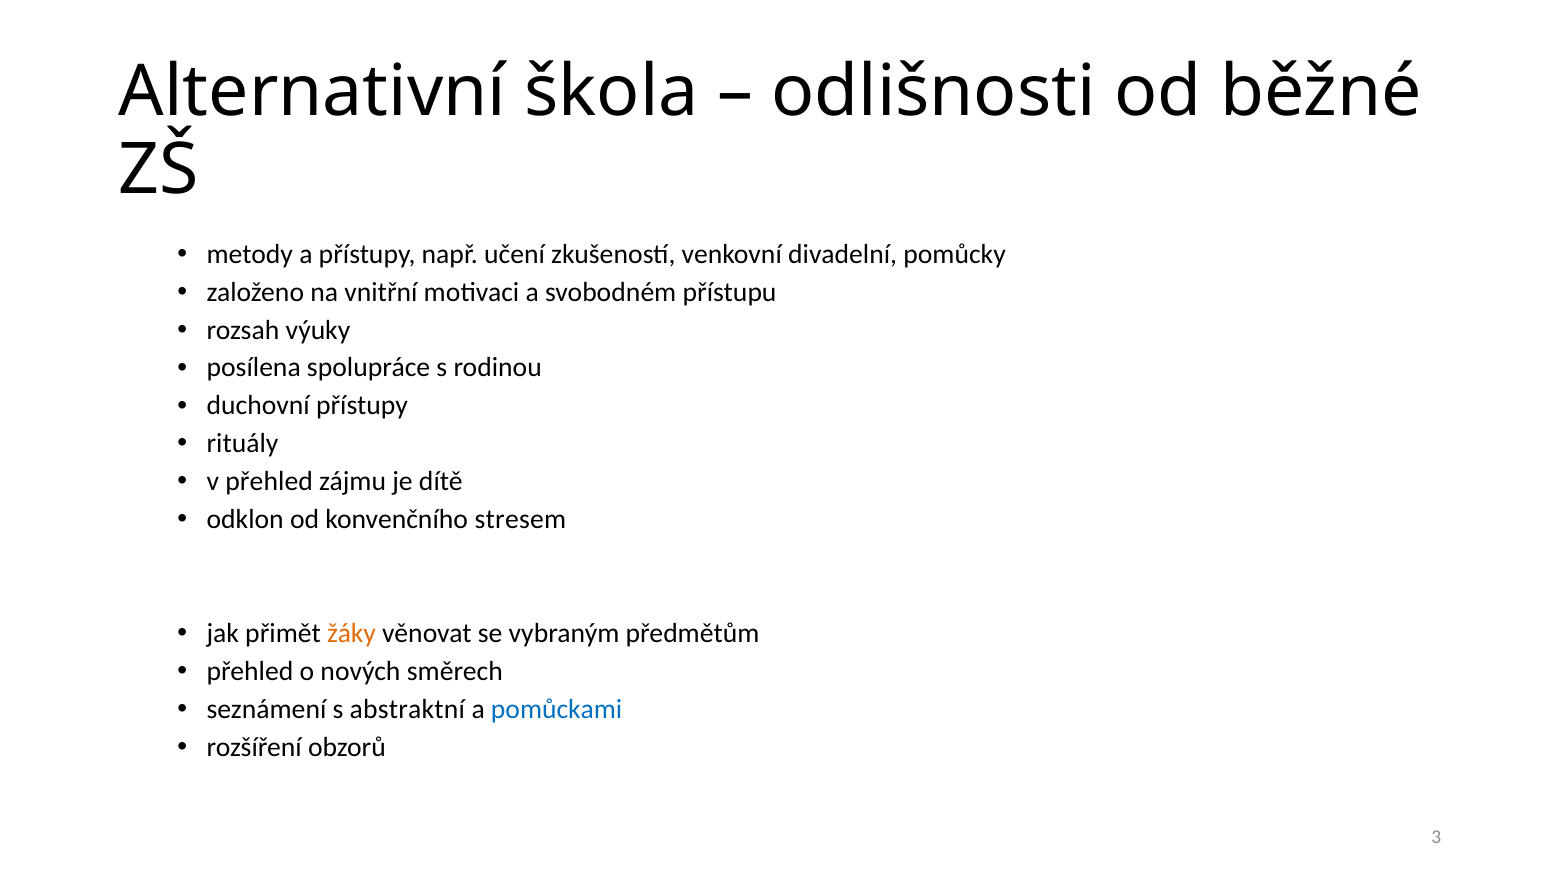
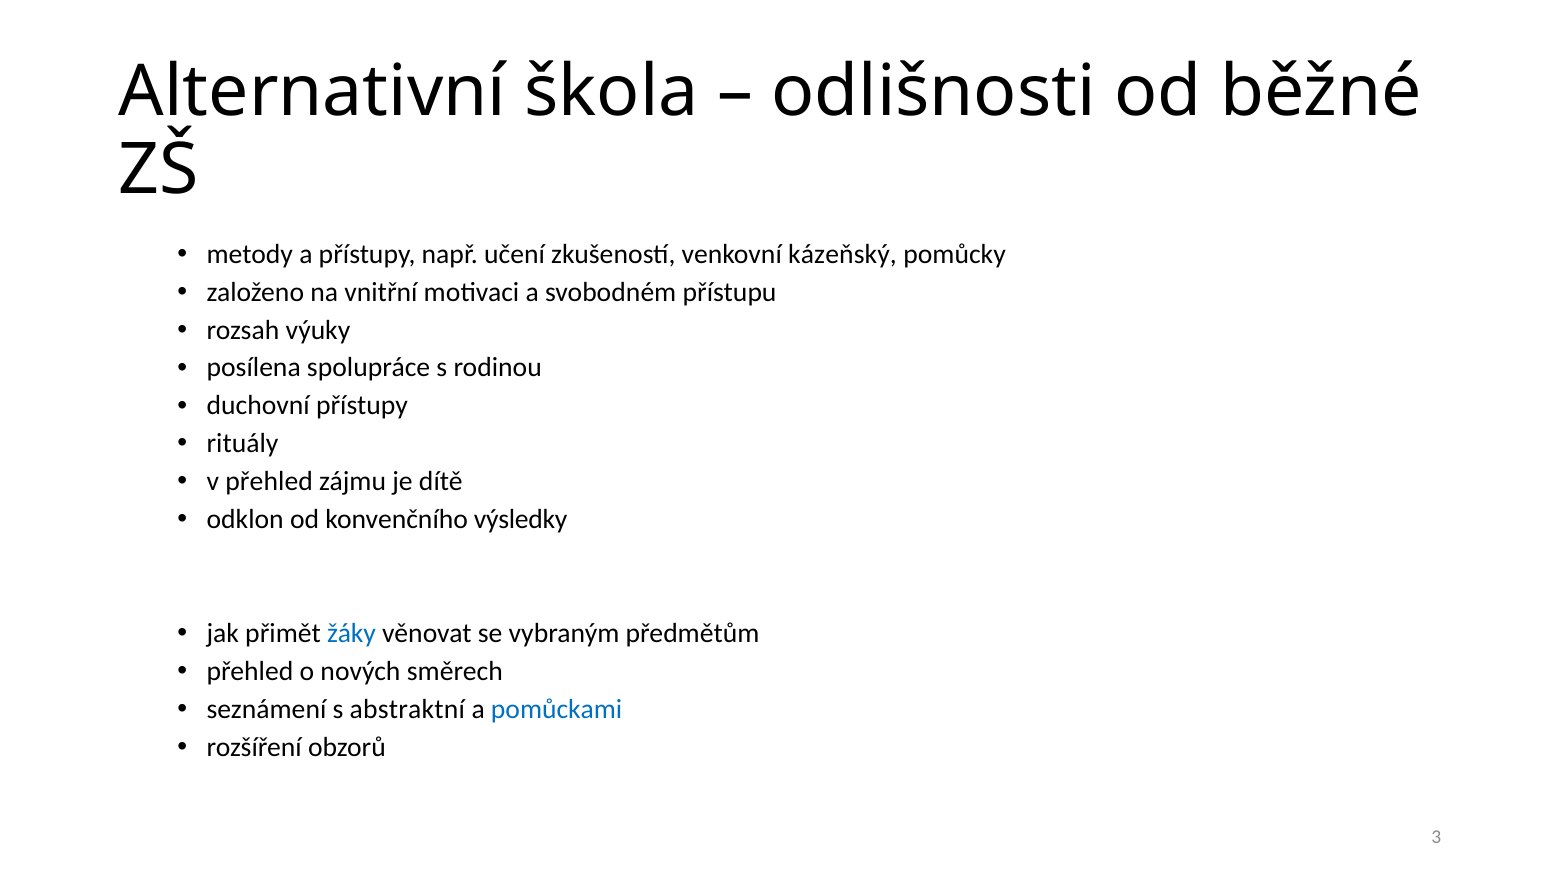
divadelní: divadelní -> kázeňský (843, 254)
stresem: stresem -> výsledky (521, 520)
žáky colour: orange -> blue (351, 634)
